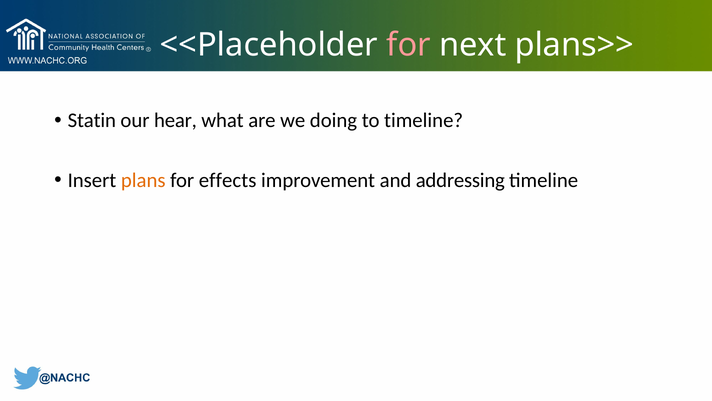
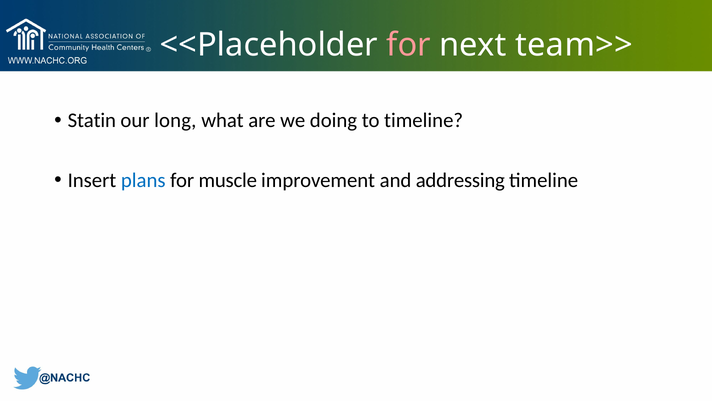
plans>>: plans>> -> team>> (574, 45)
hear: hear -> long (175, 120)
plans colour: orange -> blue (143, 180)
effects: effects -> muscle (228, 180)
